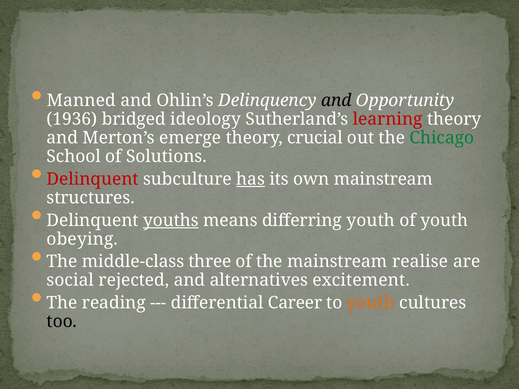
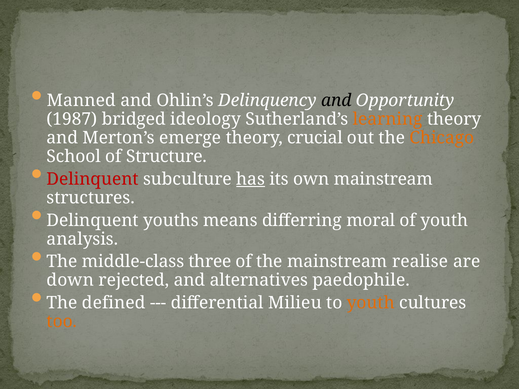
1936: 1936 -> 1987 (72, 119)
learning colour: red -> orange (388, 119)
Chicago colour: green -> orange (442, 138)
Solutions: Solutions -> Structure (167, 157)
youths underline: present -> none (171, 220)
differring youth: youth -> moral (371, 220)
obeying: obeying -> analysis (82, 239)
social: social -> down (70, 280)
excitement: excitement -> paedophile (361, 280)
reading: reading -> defined (114, 303)
Career: Career -> Milieu (295, 303)
too colour: black -> orange (62, 322)
